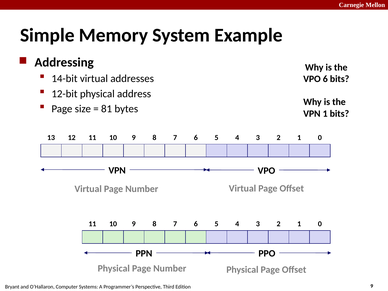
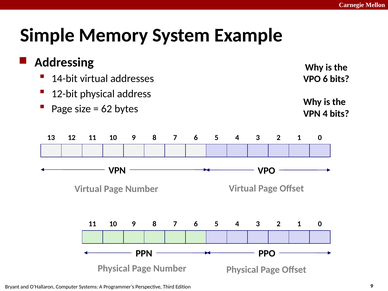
81: 81 -> 62 (107, 109)
VPN 1: 1 -> 4 (325, 114)
